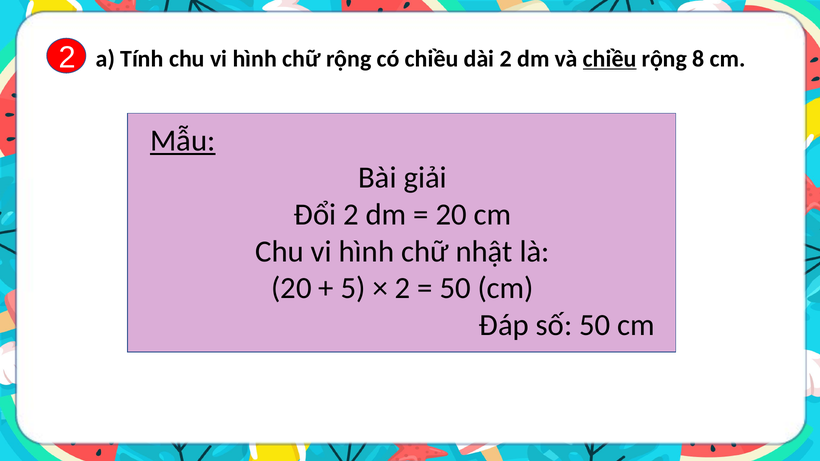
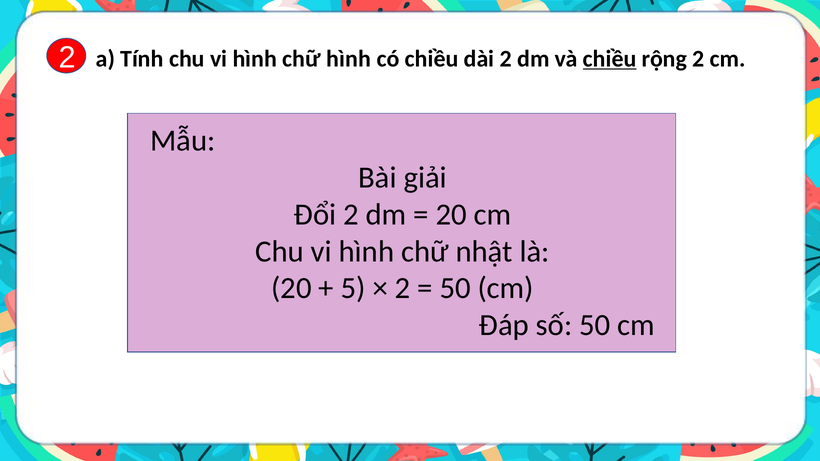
chữ rộng: rộng -> hình (349, 59)
rộng 8: 8 -> 2 (699, 59)
Mẫu underline: present -> none (183, 141)
